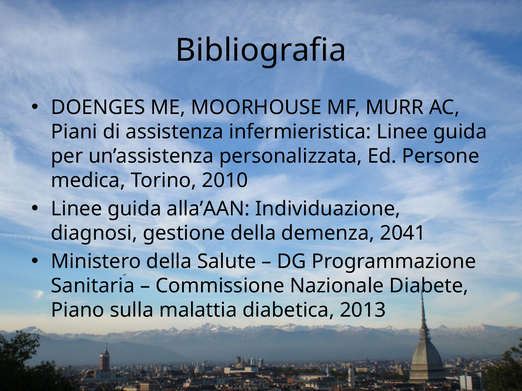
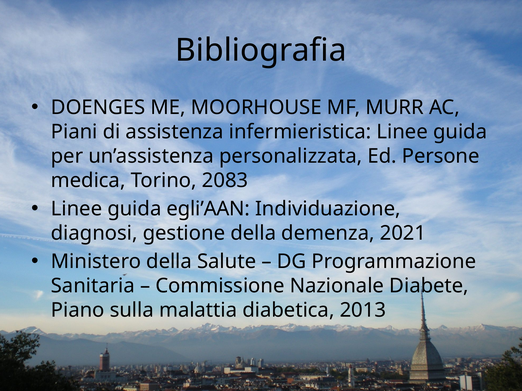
2010: 2010 -> 2083 (225, 181)
alla’AAN: alla’AAN -> egli’AAN (208, 209)
2041: 2041 -> 2021 (403, 234)
